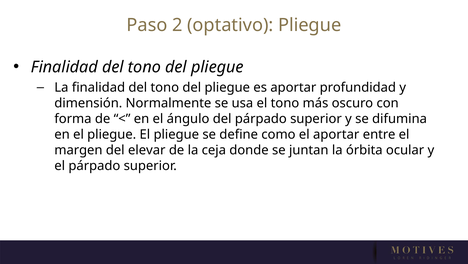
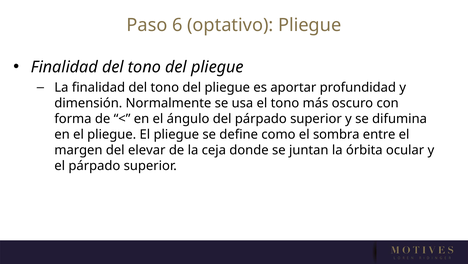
2: 2 -> 6 (177, 25)
el aportar: aportar -> sombra (336, 134)
